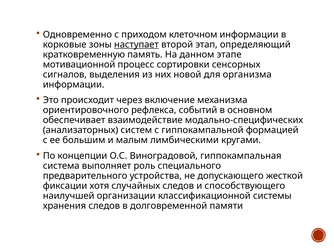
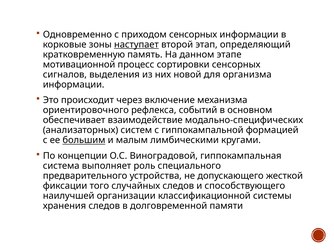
приходом клеточном: клеточном -> сенсорных (193, 35)
большим underline: none -> present (84, 140)
хотя: хотя -> того (99, 186)
